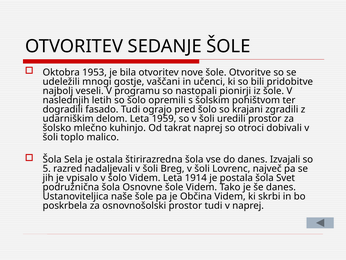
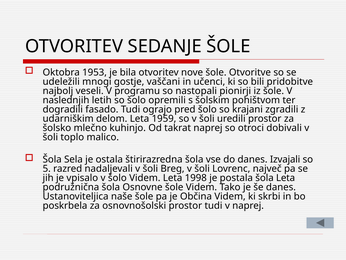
1914: 1914 -> 1998 (196, 178)
šola Svet: Svet -> Leta (286, 178)
